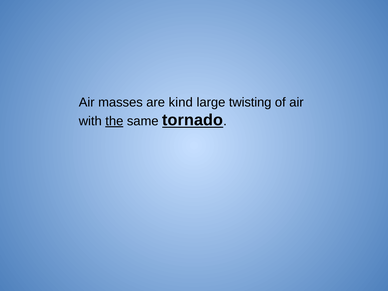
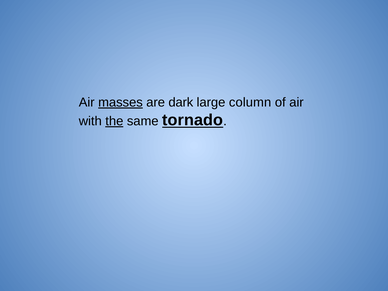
masses underline: none -> present (120, 102)
kind: kind -> dark (181, 102)
twisting: twisting -> column (250, 102)
